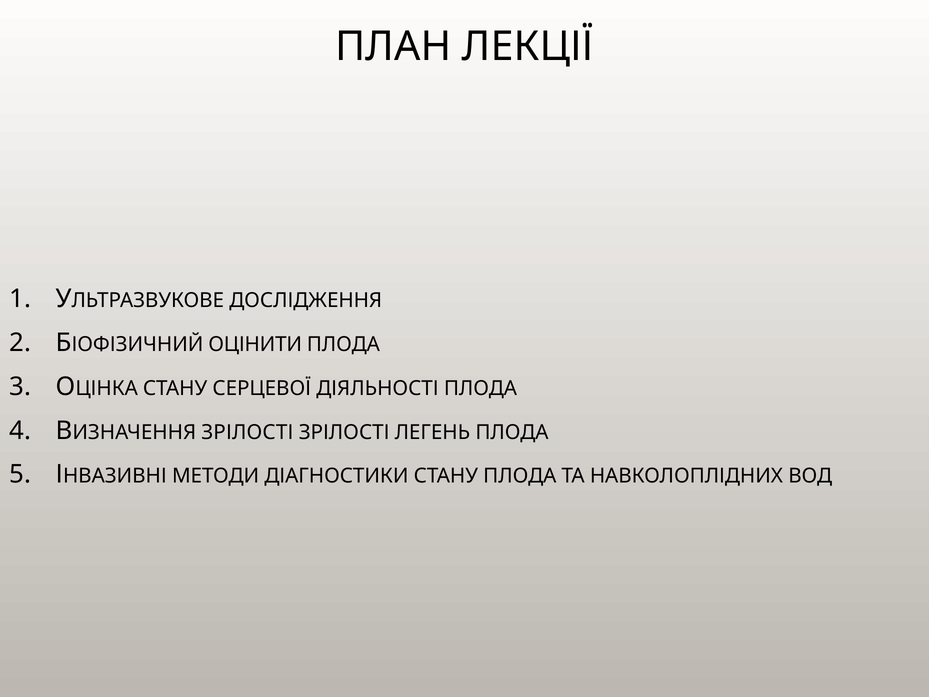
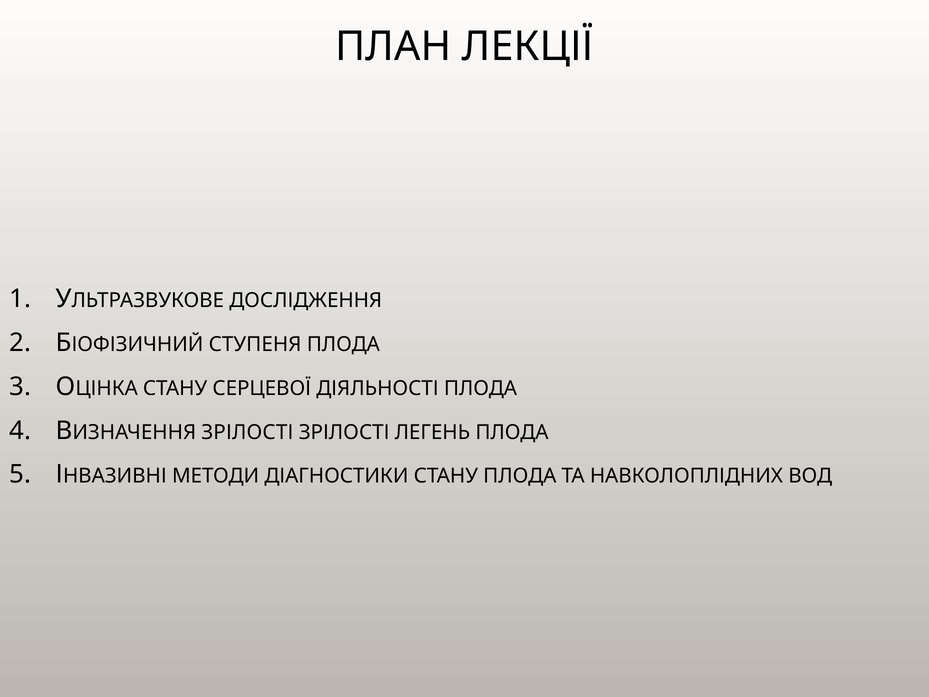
ОЦІНИТИ: ОЦІНИТИ -> СТУПЕНЯ (255, 344)
